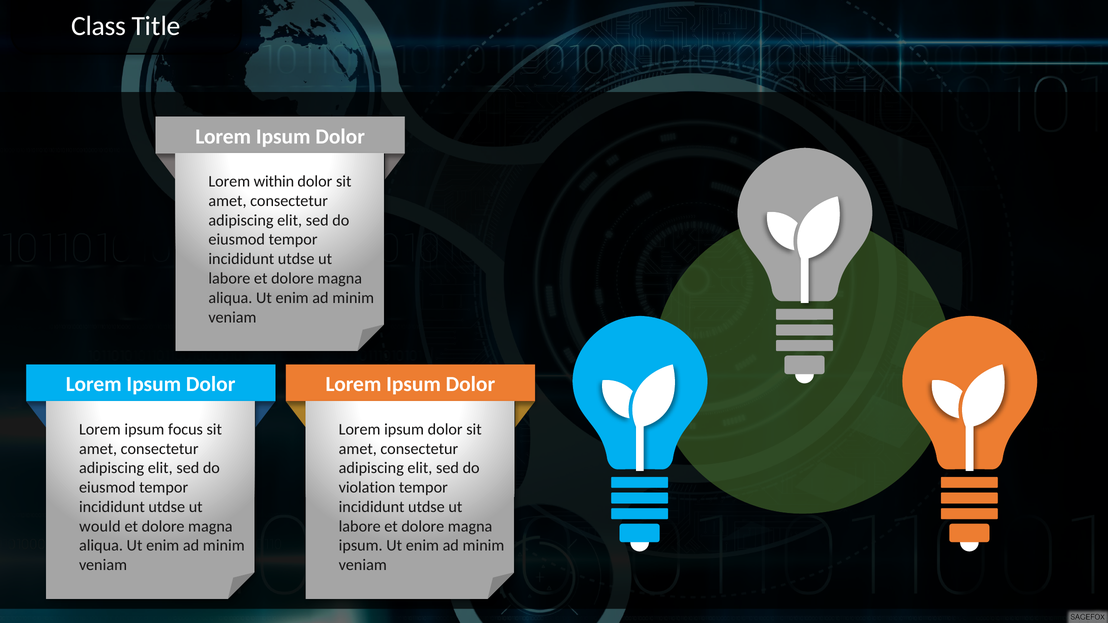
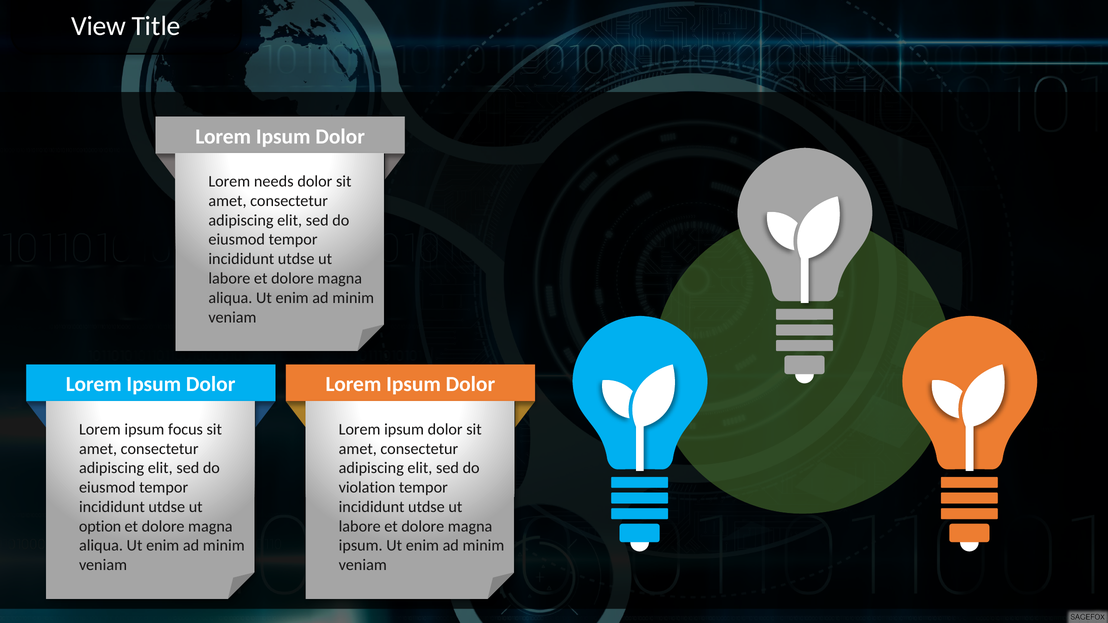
Class: Class -> View (99, 26)
within: within -> needs (274, 182)
would: would -> option (100, 526)
